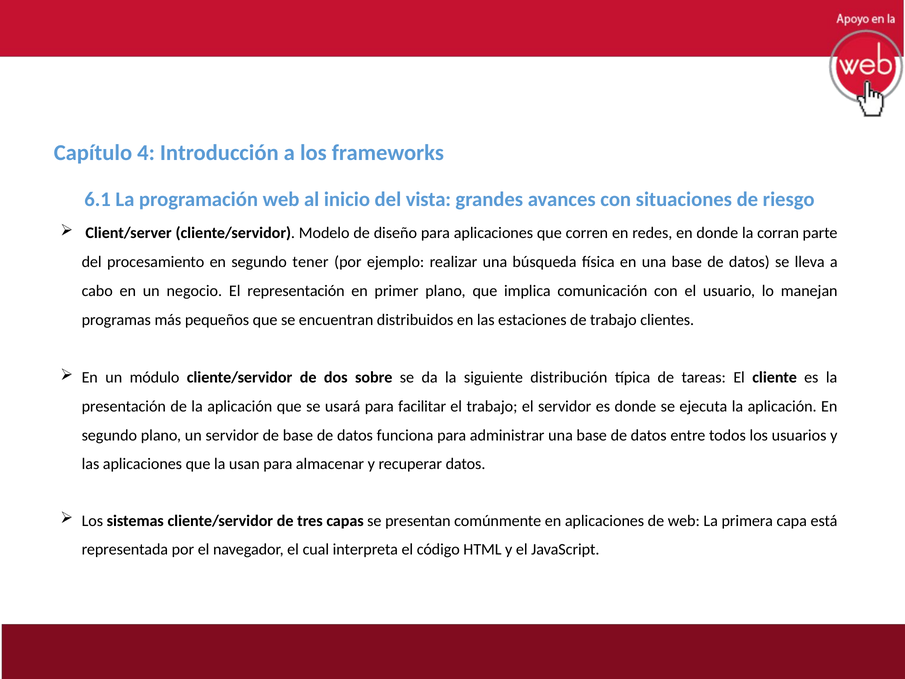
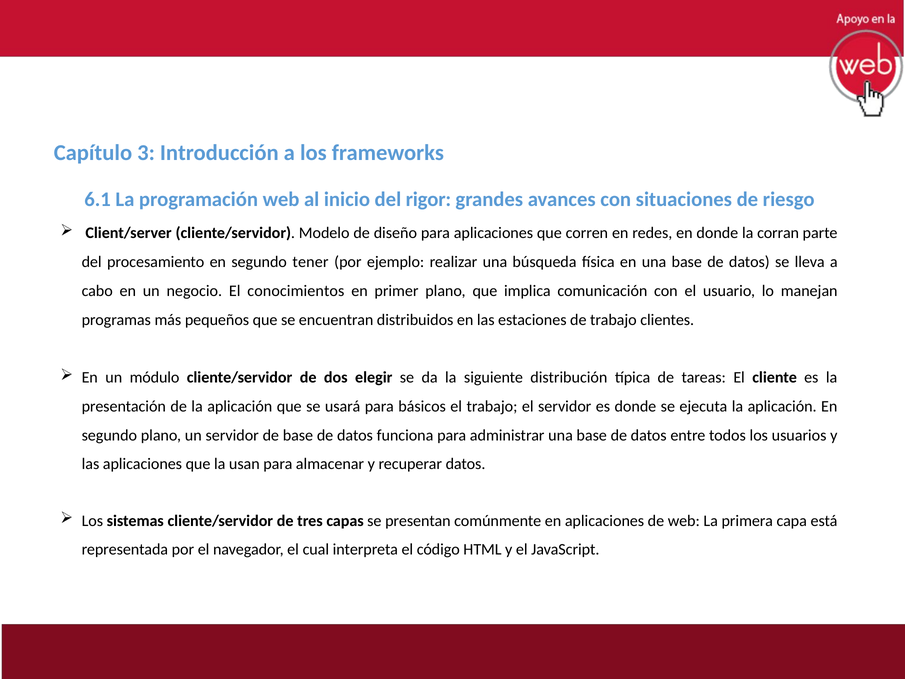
4: 4 -> 3 (146, 153)
vista: vista -> rigor (428, 199)
representación: representación -> conocimientos (296, 291)
sobre: sobre -> elegir (374, 377)
facilitar: facilitar -> básicos (422, 406)
